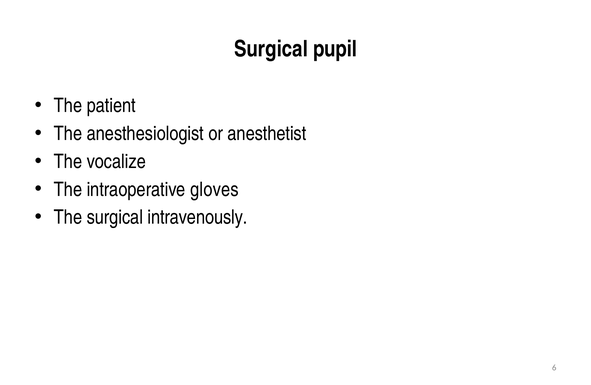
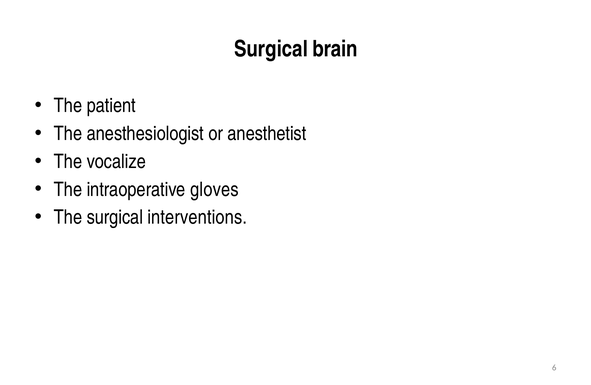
pupil: pupil -> brain (335, 49)
intravenously: intravenously -> interventions (197, 218)
